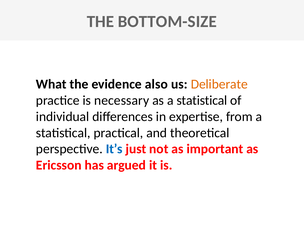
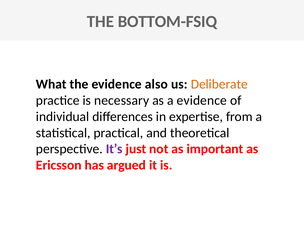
BOTTOM-SIZE: BOTTOM-SIZE -> BOTTOM-FSIQ (167, 21)
as a statistical: statistical -> evidence (202, 100)
It’s colour: blue -> purple (114, 149)
